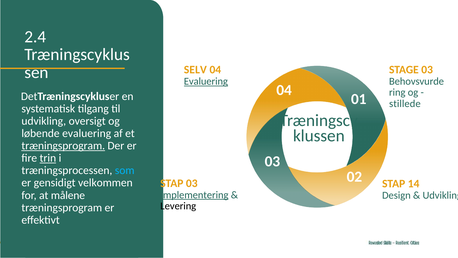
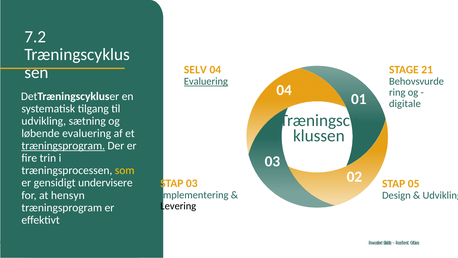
2.4: 2.4 -> 7.2 (35, 37)
STAGE 03: 03 -> 21 (427, 70)
stillede: stillede -> digitale (405, 103)
oversigt: oversigt -> sætning (87, 121)
trin underline: present -> none (48, 158)
som colour: light blue -> yellow (125, 170)
velkommen: velkommen -> undervisere (105, 183)
14: 14 -> 05 (414, 184)
målene: målene -> hensyn (68, 195)
Implementering underline: present -> none (194, 195)
